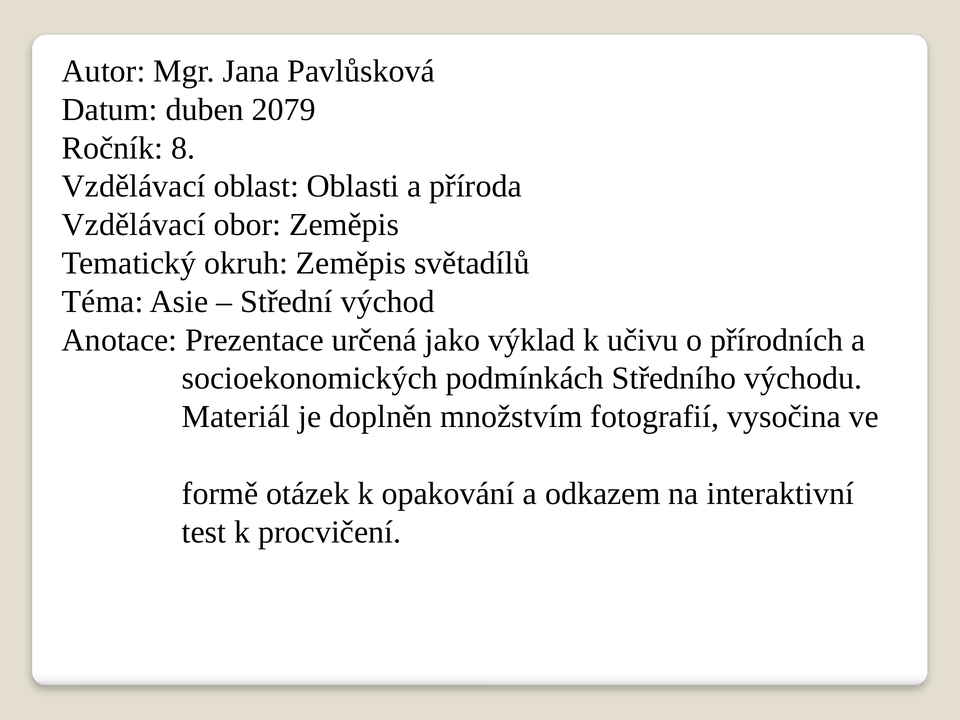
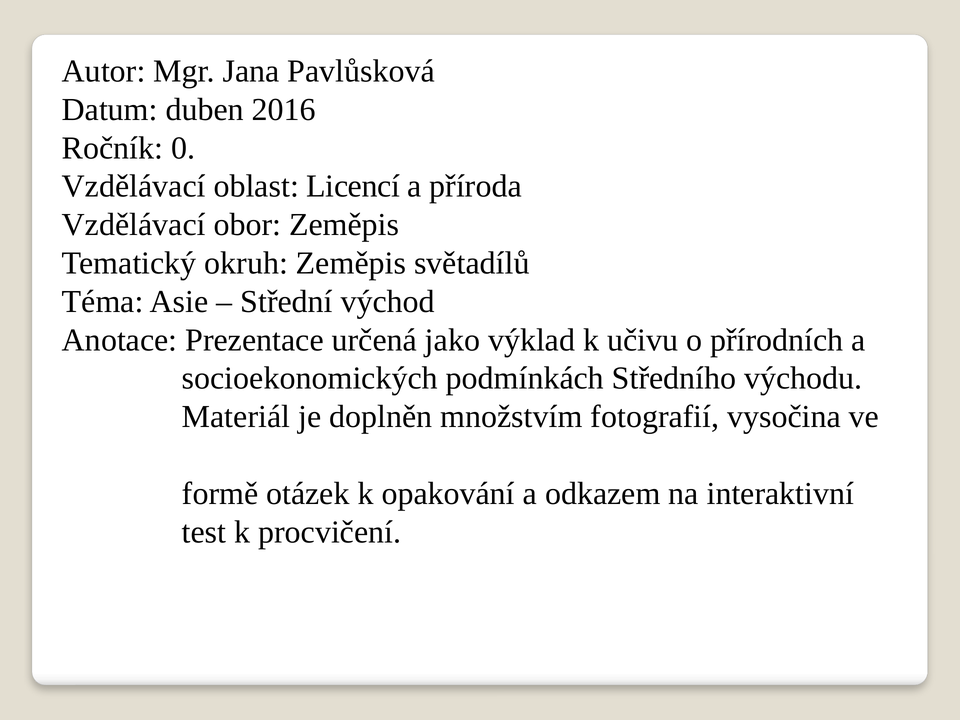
2079: 2079 -> 2016 (284, 110)
8: 8 -> 0 (183, 148)
Oblasti: Oblasti -> Licencí (353, 186)
